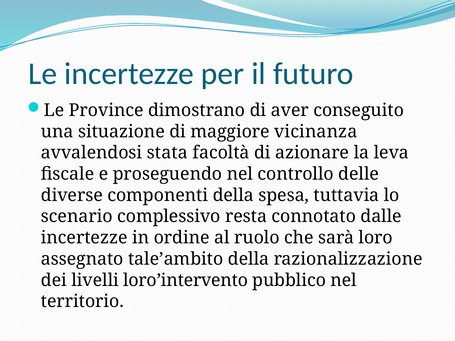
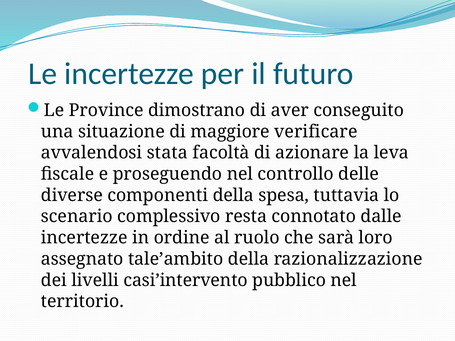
vicinanza: vicinanza -> verificare (316, 132)
loro’intervento: loro’intervento -> casi’intervento (186, 280)
